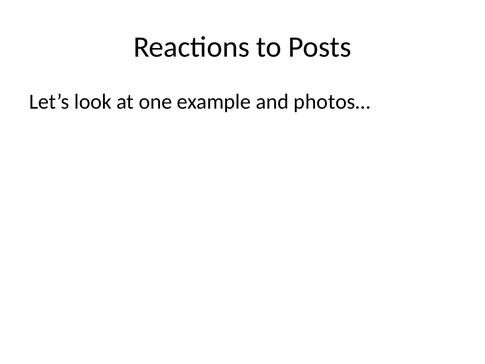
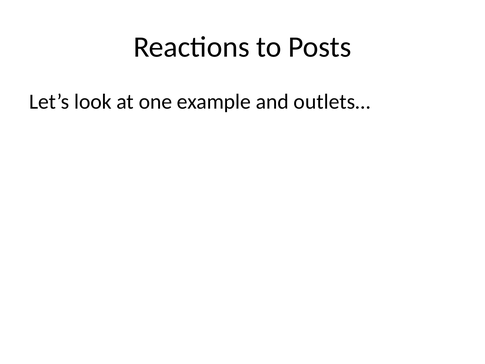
photos…: photos… -> outlets… (332, 102)
